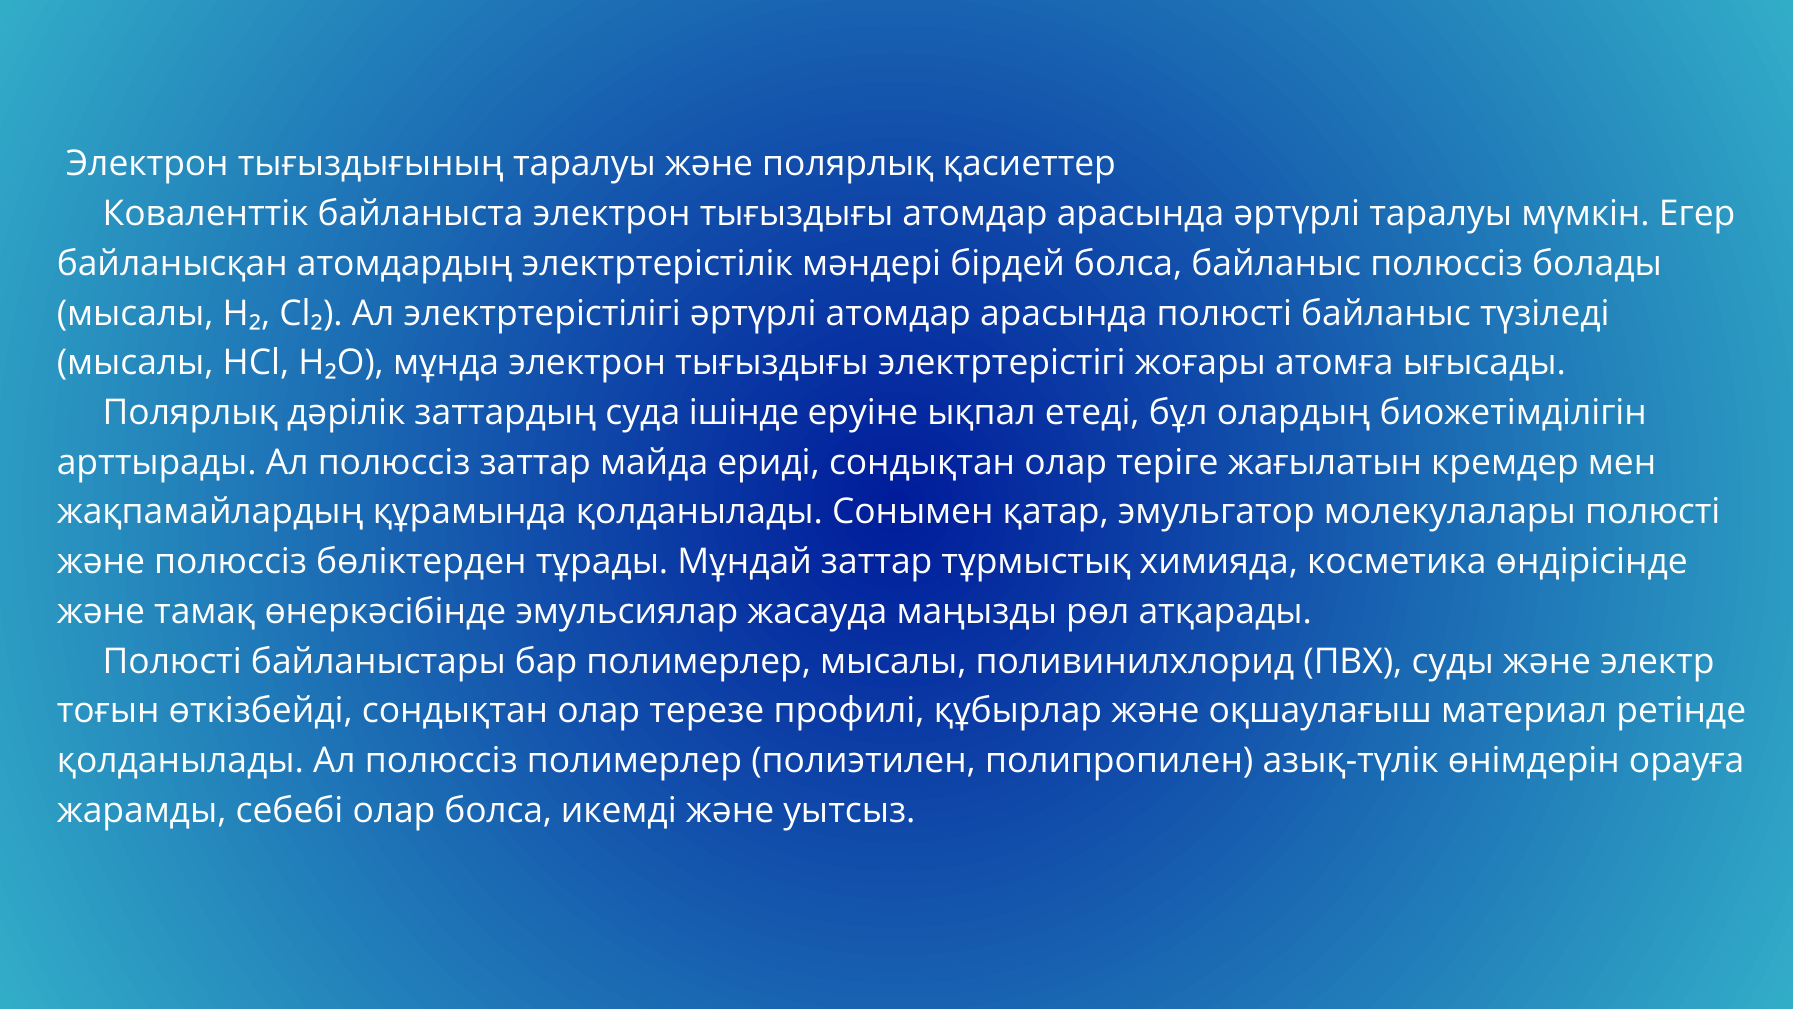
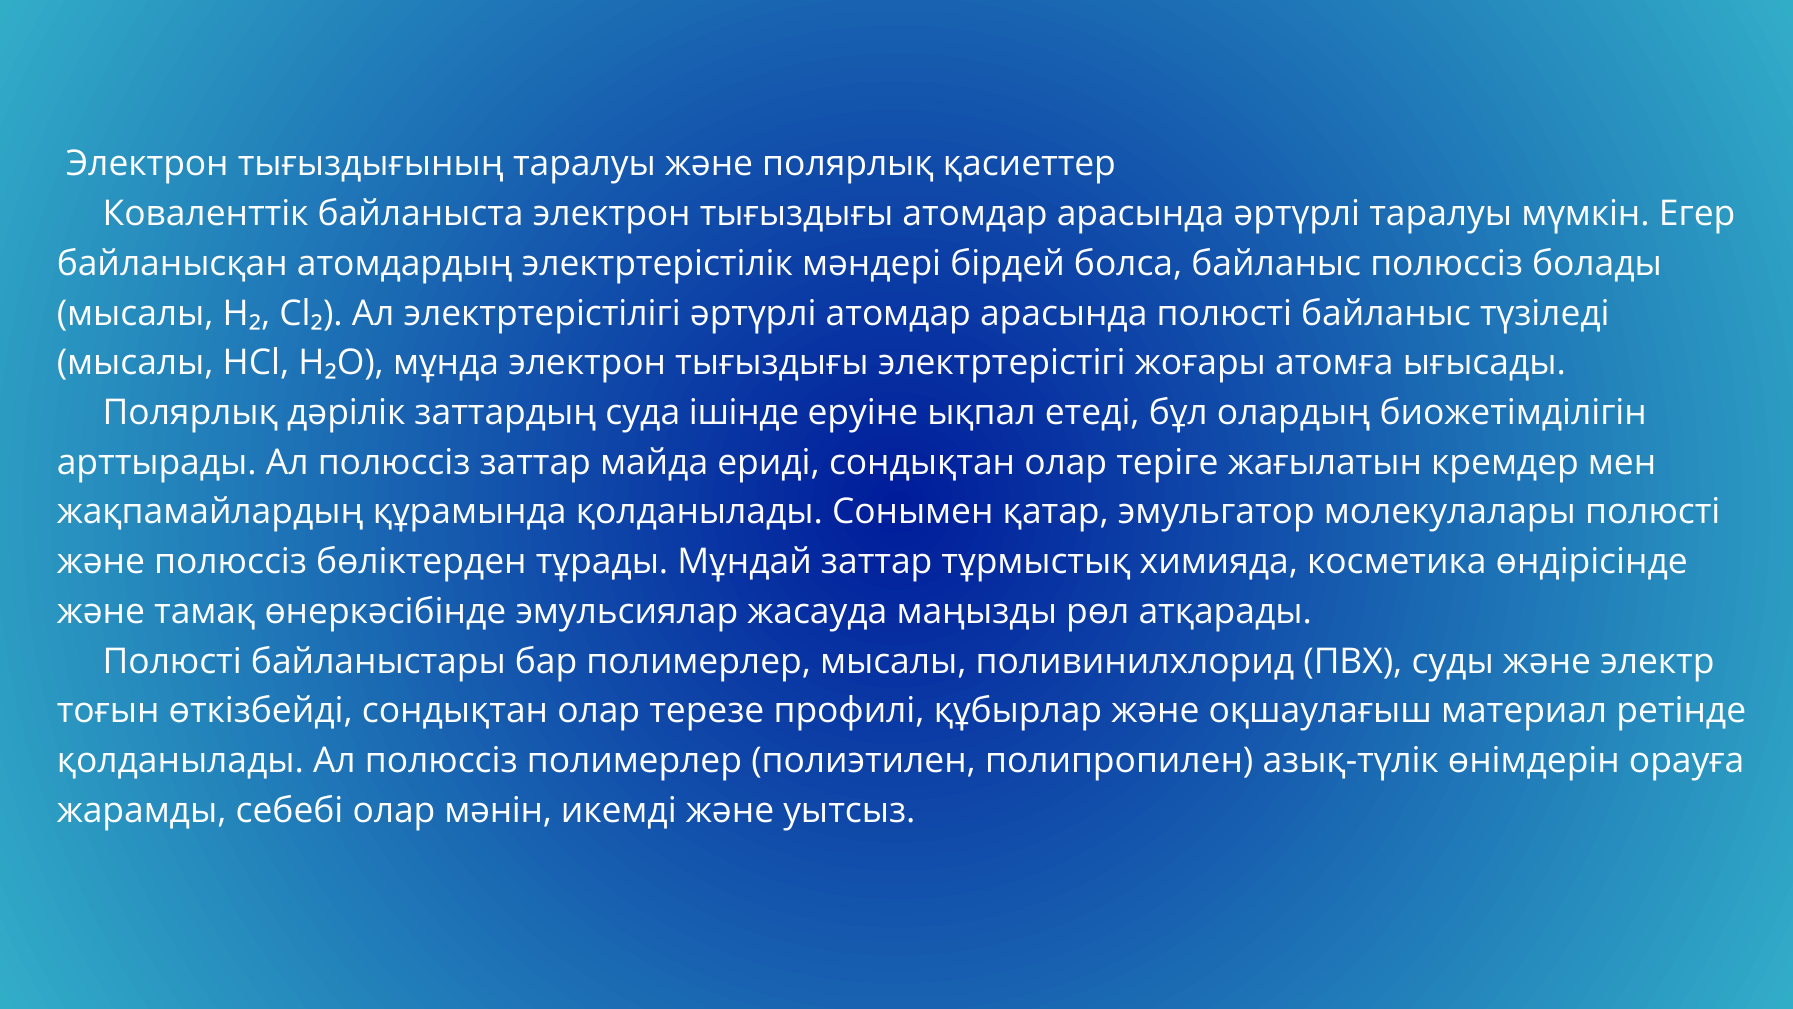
олар болса: болса -> мәнін (498, 810)
